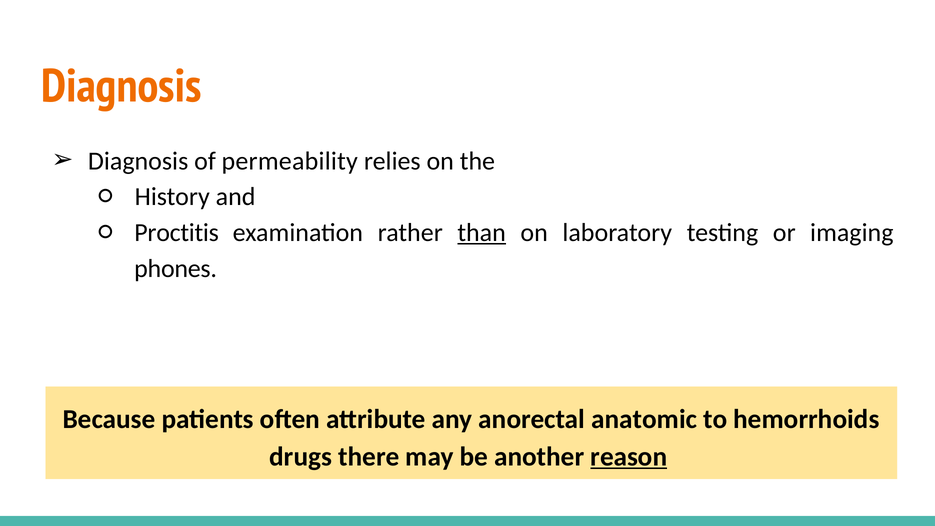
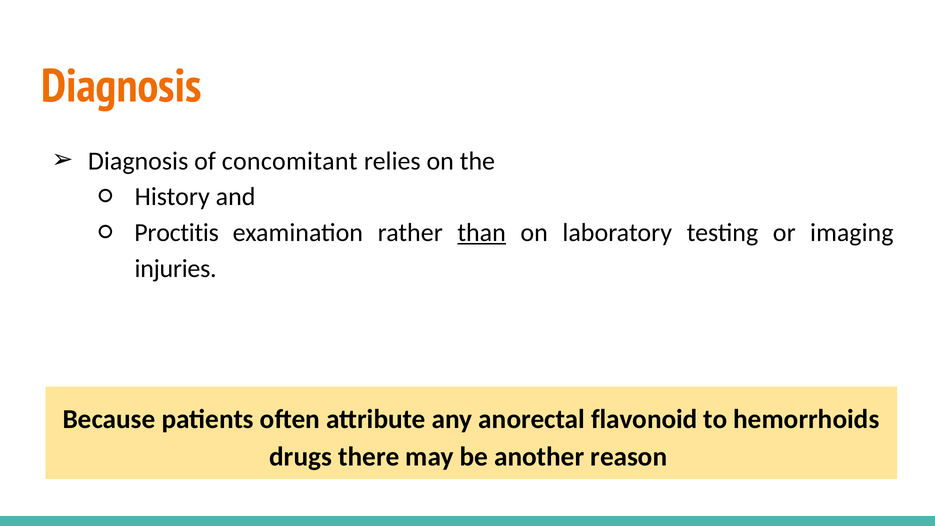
permeability: permeability -> concomitant (290, 161)
phones: phones -> injuries (176, 269)
anatomic: anatomic -> flavonoid (644, 419)
reason underline: present -> none (629, 457)
